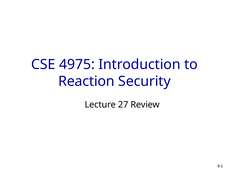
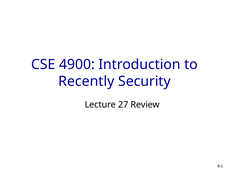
4975: 4975 -> 4900 (77, 64)
Reaction: Reaction -> Recently (86, 81)
